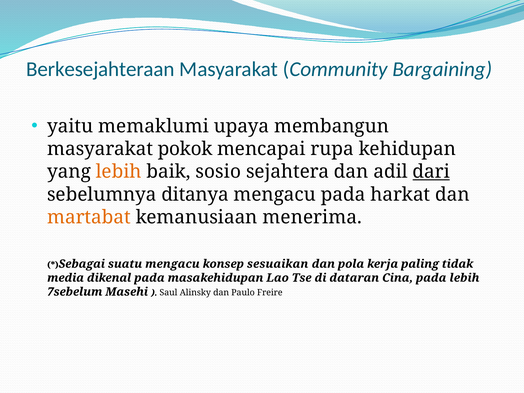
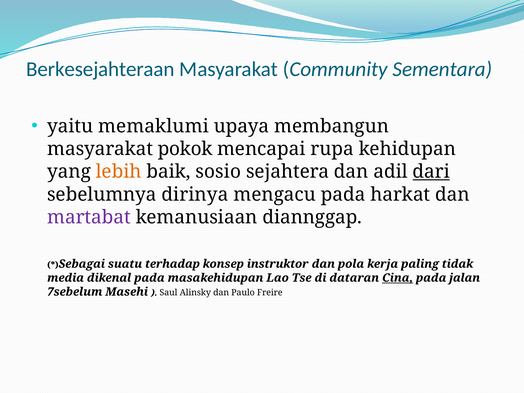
Bargaining: Bargaining -> Sementara (442, 69)
ditanya: ditanya -> dirinya (195, 194)
martabat colour: orange -> purple (89, 217)
menerima: menerima -> diannggap (312, 217)
suatu mengacu: mengacu -> terhadap (173, 264)
sesuaikan: sesuaikan -> instruktor (278, 264)
Cina underline: none -> present (398, 278)
pada lebih: lebih -> jalan (465, 278)
